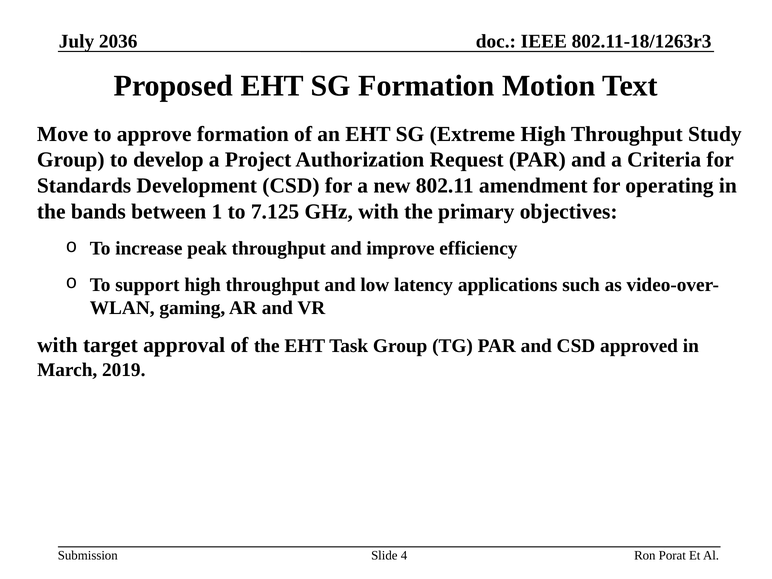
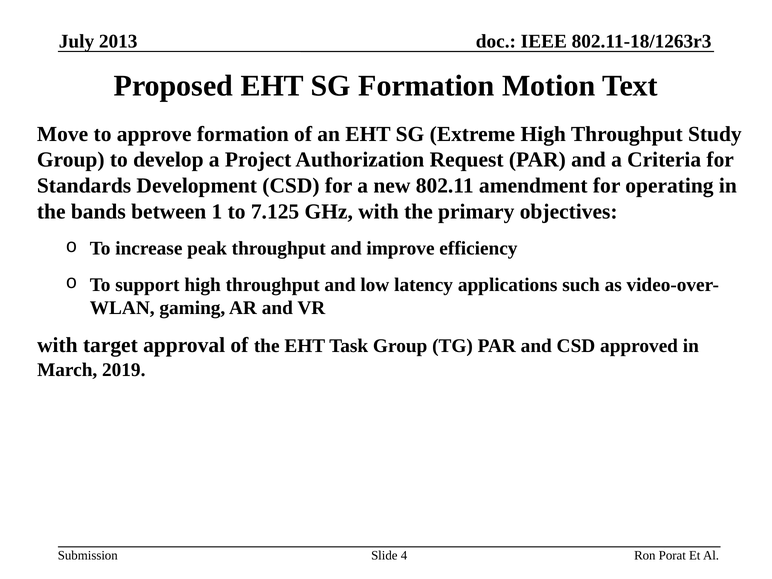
2036: 2036 -> 2013 (118, 41)
